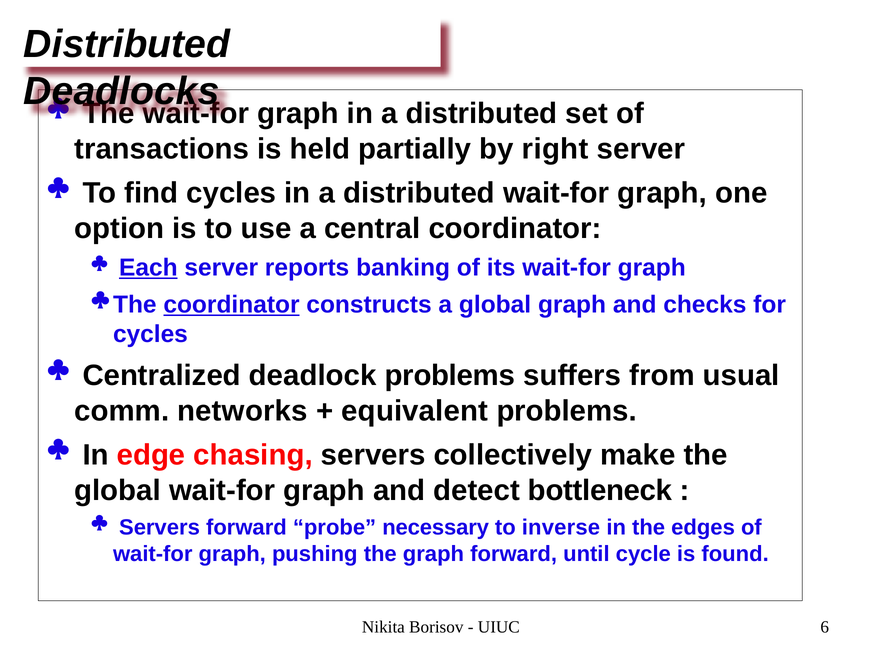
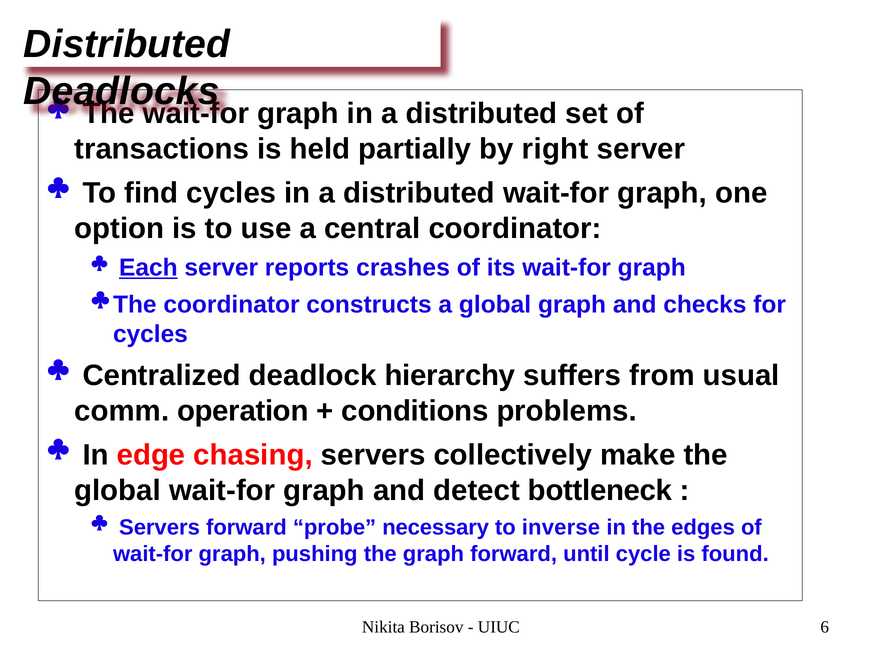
banking: banking -> crashes (403, 268)
coordinator underline: present -> none (231, 304)
deadlock problems: problems -> hierarchy (450, 375)
networks: networks -> operation (243, 411)
equivalent: equivalent -> conditions (415, 411)
